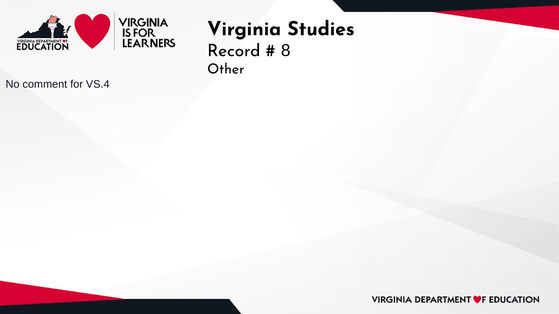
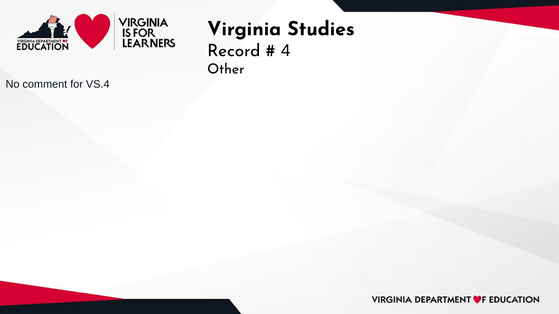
8: 8 -> 4 (286, 51)
